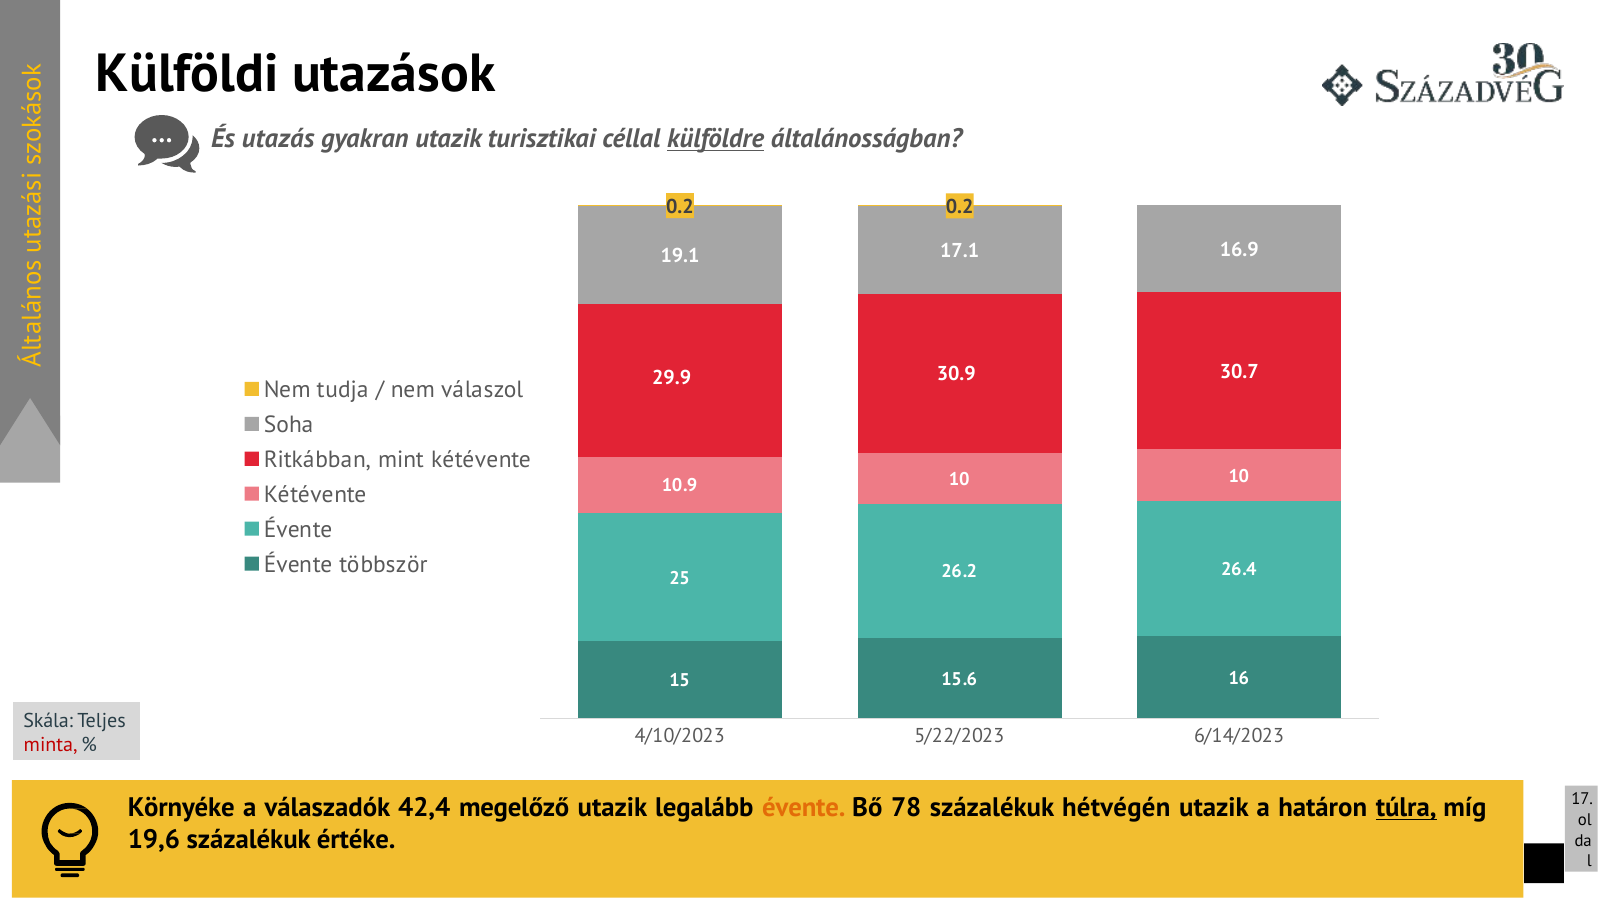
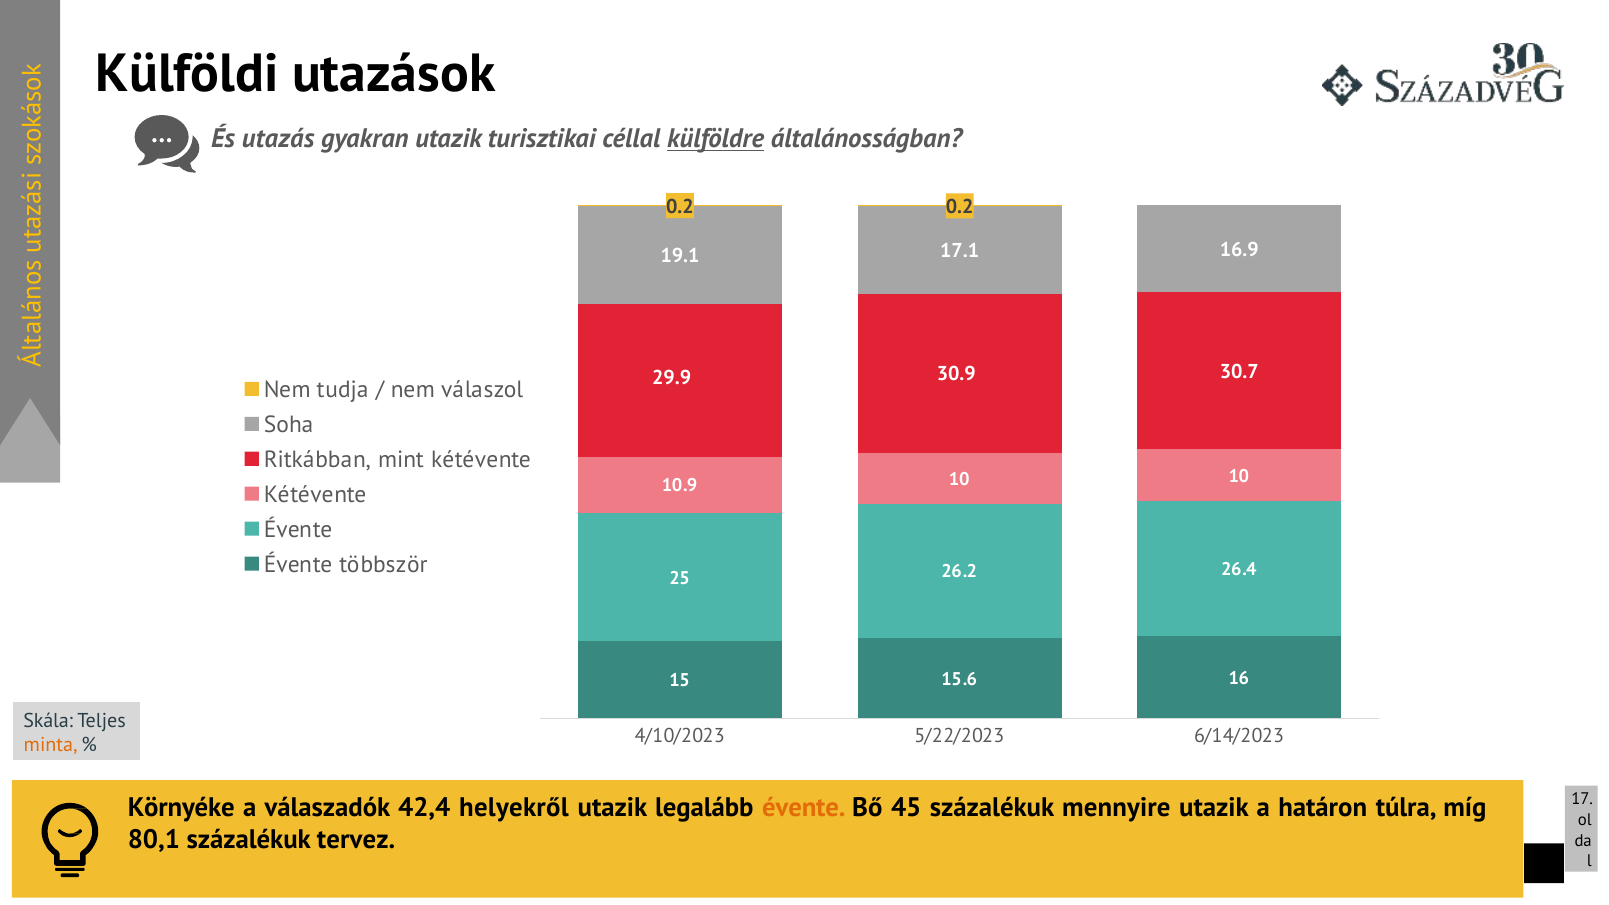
minta colour: red -> orange (51, 745)
megelőző: megelőző -> helyekről (514, 808)
78: 78 -> 45 (906, 808)
hétvégén: hétvégén -> mennyire (1116, 808)
túlra underline: present -> none (1406, 808)
19,6: 19,6 -> 80,1 (154, 840)
értéke: értéke -> tervez (356, 840)
